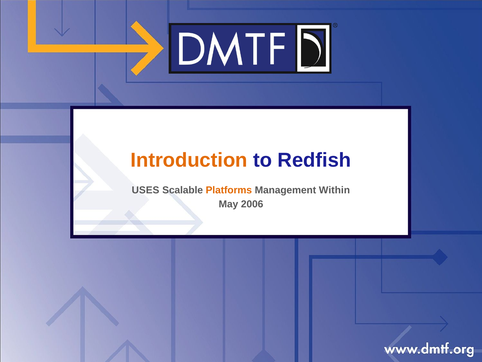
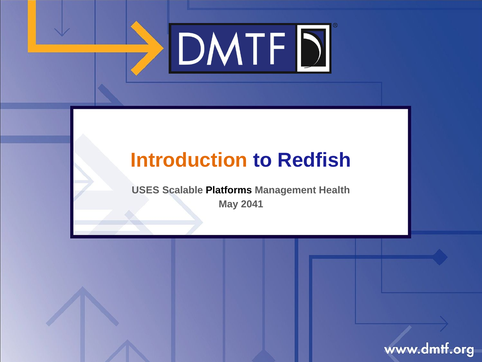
Platforms colour: orange -> black (229, 190)
Within: Within -> Health (334, 190)
2006: 2006 -> 2041 (252, 204)
